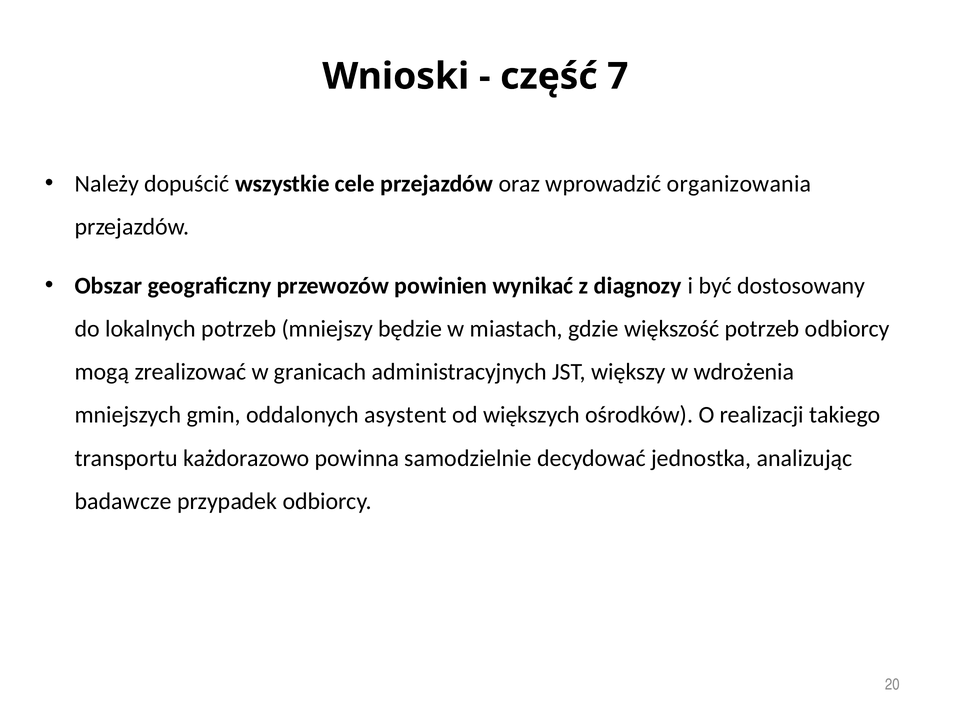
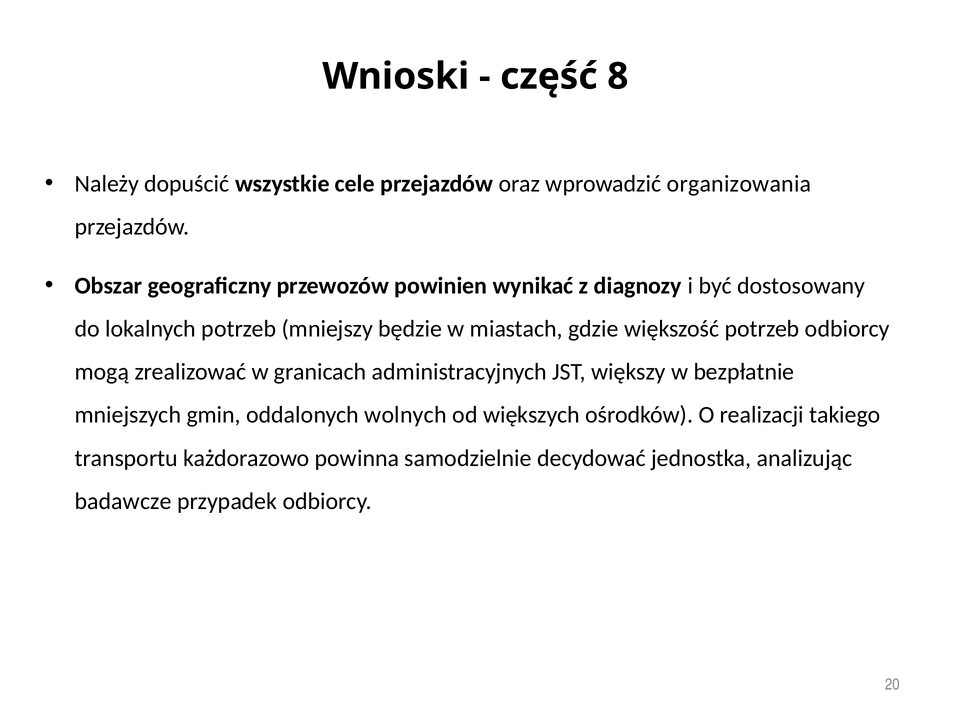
7: 7 -> 8 (618, 76)
wdrożenia: wdrożenia -> bezpłatnie (744, 372)
asystent: asystent -> wolnych (406, 415)
